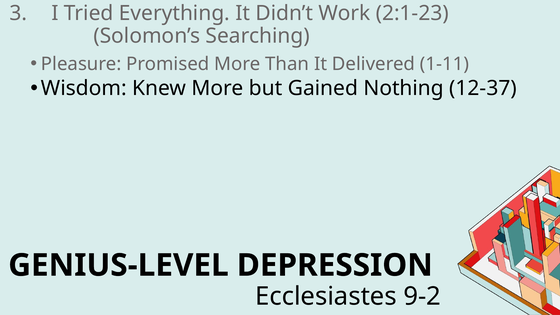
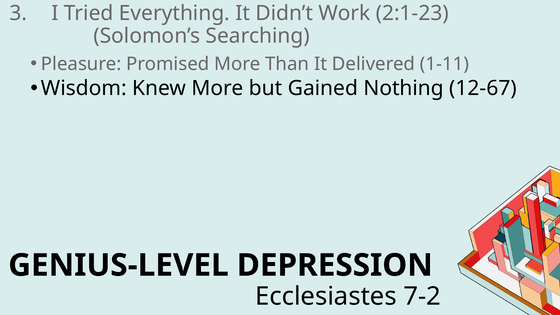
12-37: 12-37 -> 12-67 (483, 88)
9-2: 9-2 -> 7-2 (422, 297)
